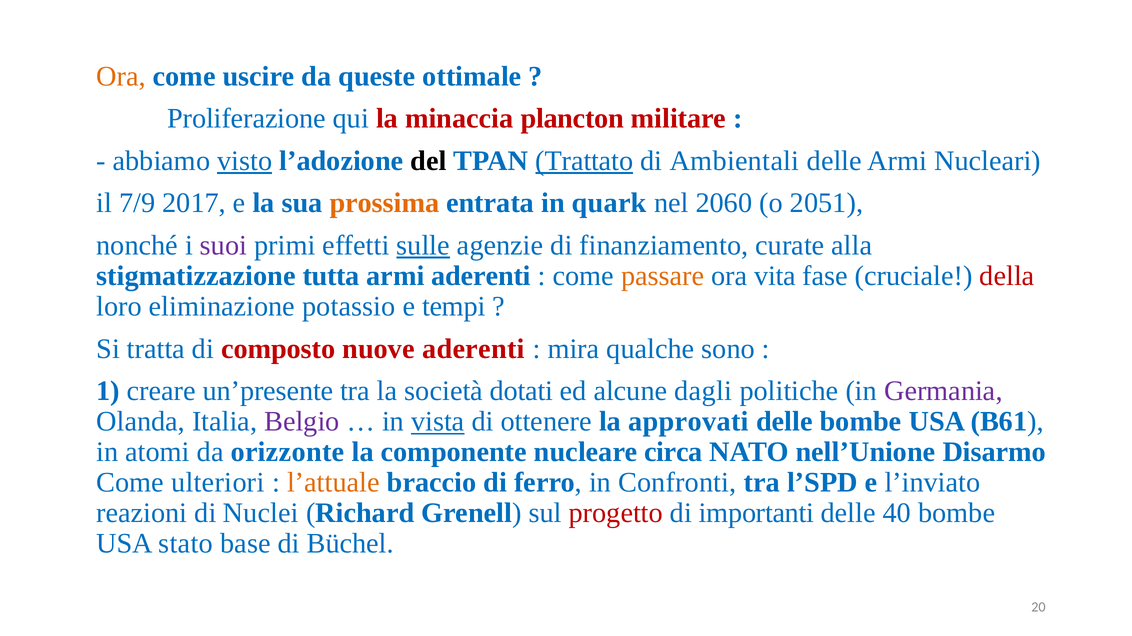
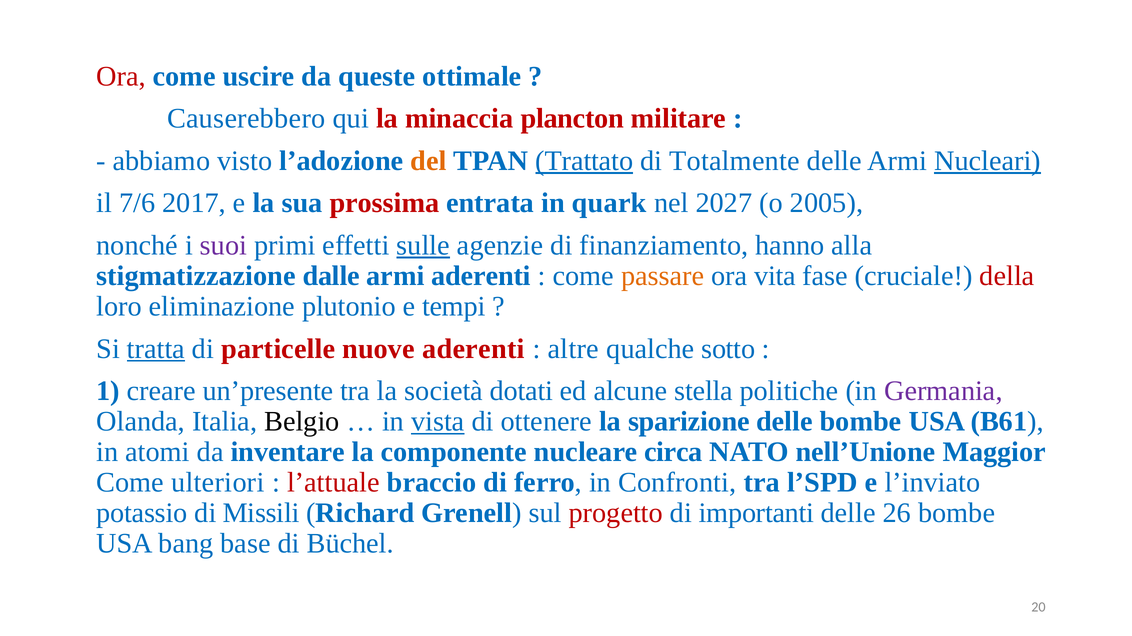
Ora colour: orange -> red (121, 76)
Proliferazione: Proliferazione -> Causerebbero (246, 119)
visto underline: present -> none (245, 161)
del colour: black -> orange (429, 161)
Ambientali: Ambientali -> Totalmente (735, 161)
Nucleari underline: none -> present (988, 161)
7/9: 7/9 -> 7/6 (137, 203)
prossima colour: orange -> red (384, 203)
2060: 2060 -> 2027 (724, 203)
2051: 2051 -> 2005 (827, 203)
curate: curate -> hanno (790, 246)
tutta: tutta -> dalle (331, 276)
potassio: potassio -> plutonio (349, 307)
tratta underline: none -> present (156, 349)
composto: composto -> particelle (278, 349)
mira: mira -> altre (573, 349)
sono: sono -> sotto (728, 349)
dagli: dagli -> stella (704, 391)
Belgio colour: purple -> black (302, 422)
approvati: approvati -> sparizione (689, 422)
orizzonte: orizzonte -> inventare (288, 453)
Disarmo: Disarmo -> Maggior (994, 453)
l’attuale colour: orange -> red (333, 483)
reazioni: reazioni -> potassio (142, 514)
Nuclei: Nuclei -> Missili (261, 514)
40: 40 -> 26 (897, 514)
stato: stato -> bang (186, 544)
